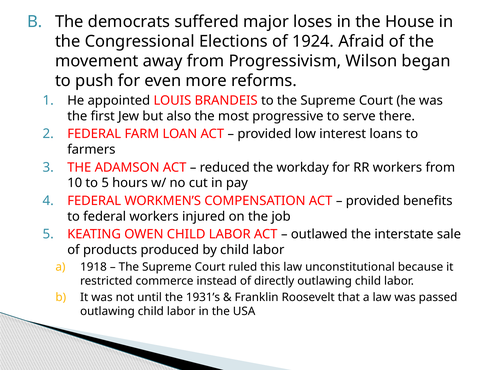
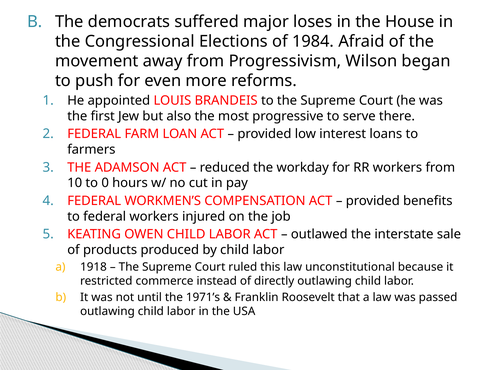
1924: 1924 -> 1984 (313, 41)
to 5: 5 -> 0 (105, 183)
1931’s: 1931’s -> 1971’s (203, 298)
